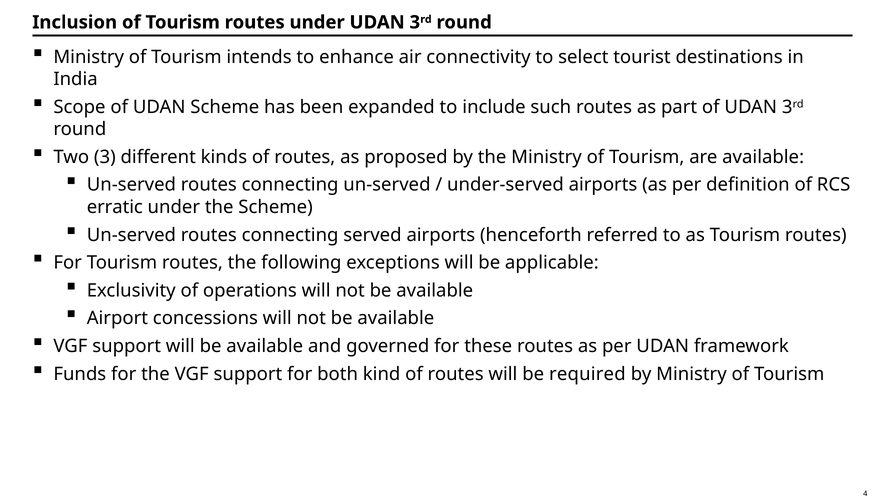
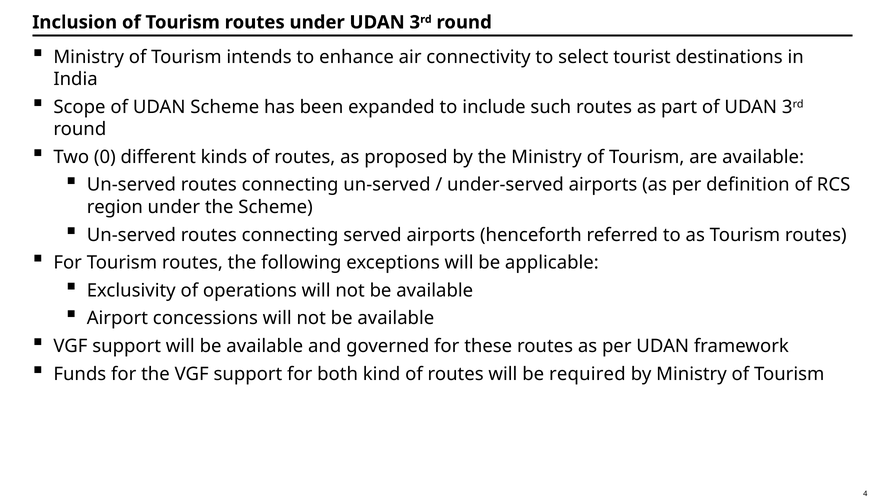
3: 3 -> 0 (105, 157)
erratic: erratic -> region (115, 207)
